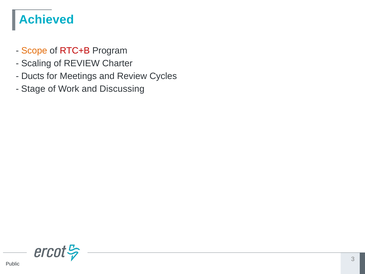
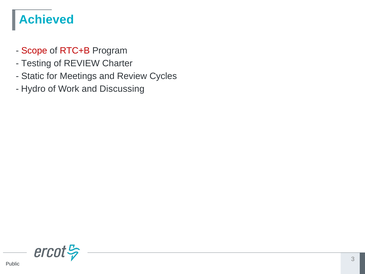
Scope colour: orange -> red (34, 50)
Scaling: Scaling -> Testing (36, 63)
Ducts: Ducts -> Static (33, 76)
Stage: Stage -> Hydro (33, 89)
